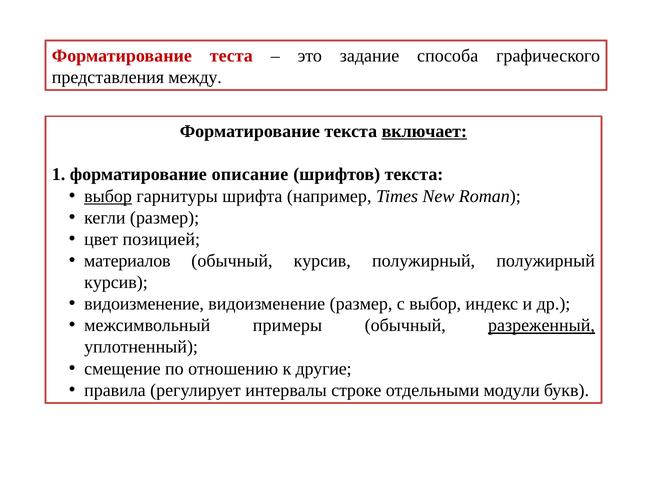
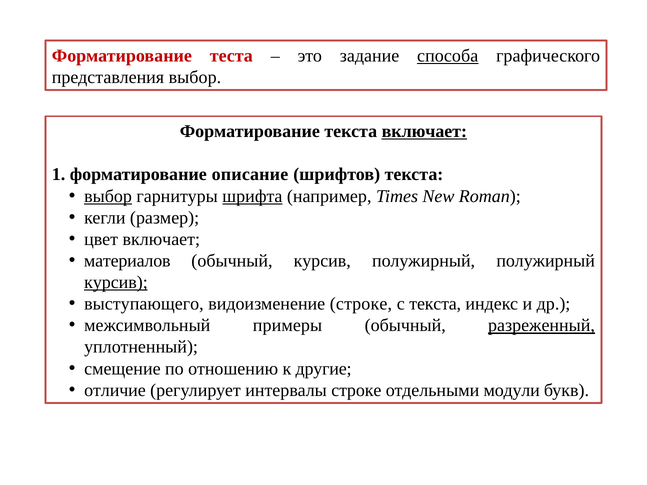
способа underline: none -> present (448, 56)
представления между: между -> выбор (195, 77)
шрифта underline: none -> present (252, 196)
цвет позицией: позицией -> включает (161, 239)
курсив underline: none -> present (116, 283)
видоизменение: видоизменение -> выступающего (144, 304)
видоизменение размер: размер -> строке (361, 304)
с выбор: выбор -> текста (435, 304)
правила: правила -> отличие (115, 390)
